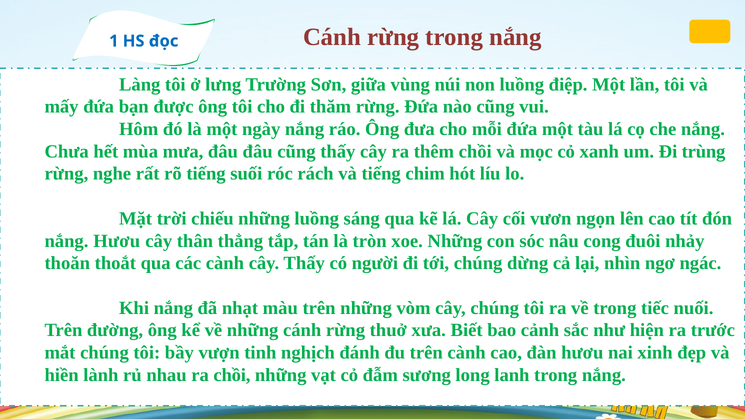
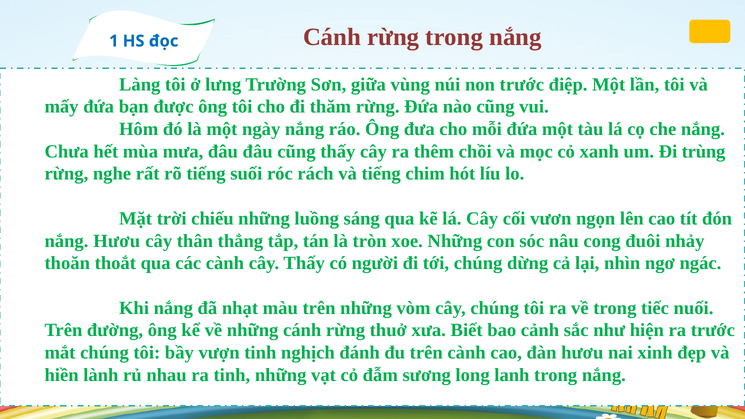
non luồng: luồng -> trước (522, 84)
ra chồi: chồi -> tinh (232, 375)
